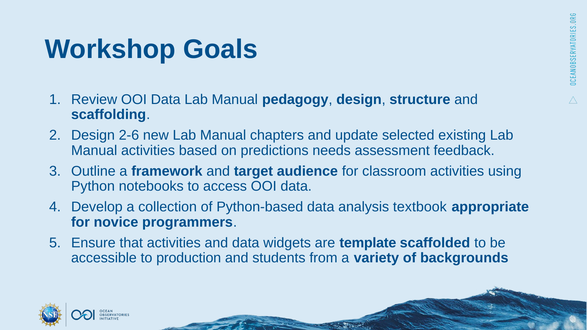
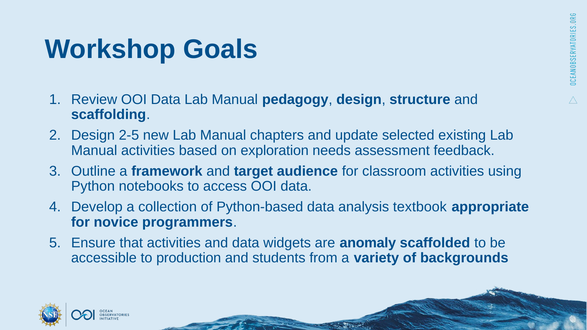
2-6: 2-6 -> 2-5 (129, 135)
predictions: predictions -> exploration (275, 151)
template: template -> anomaly (368, 243)
